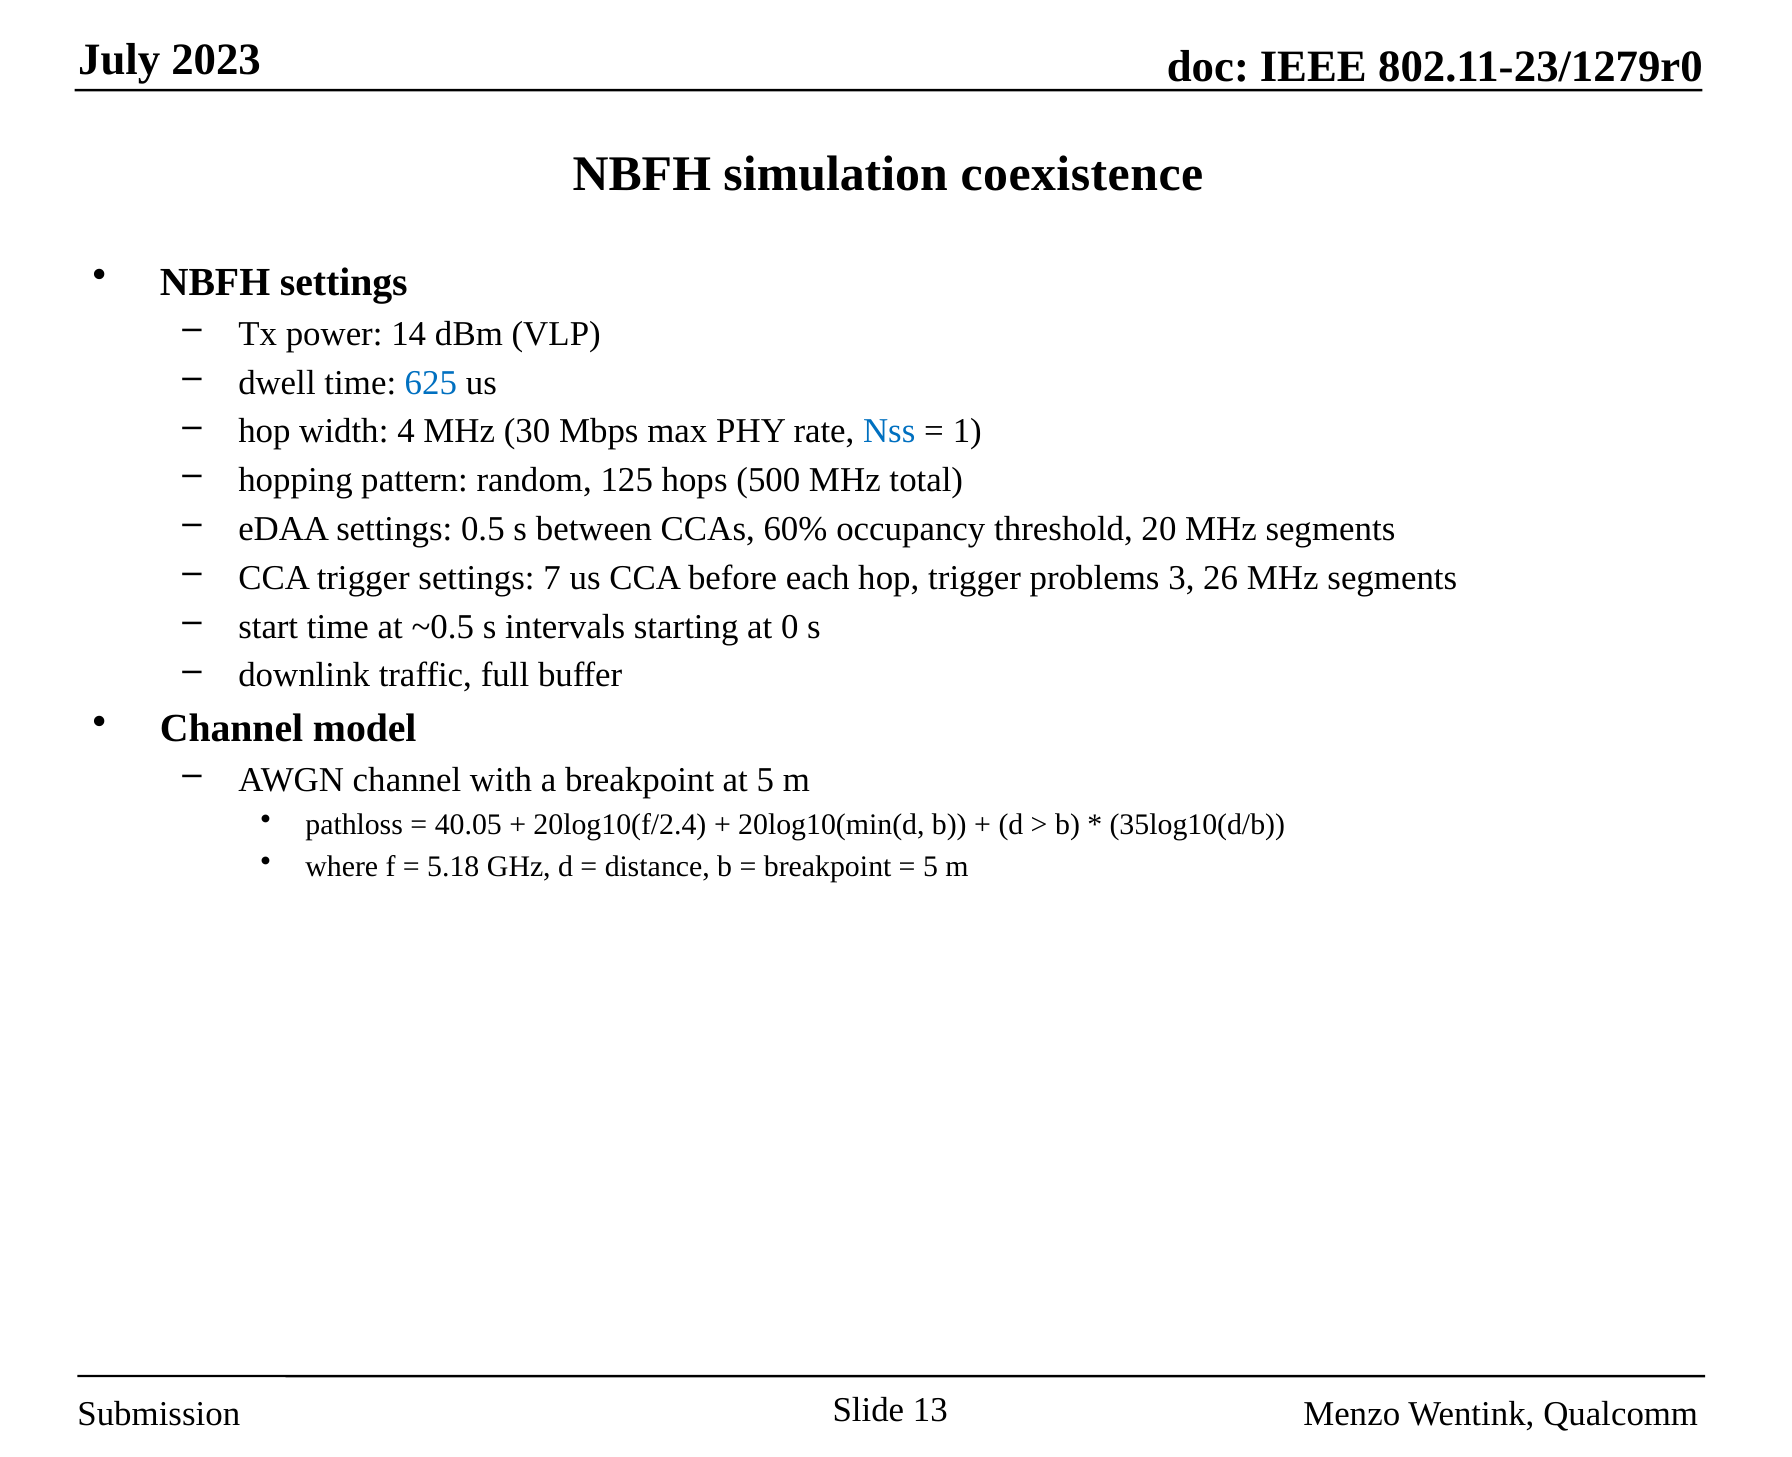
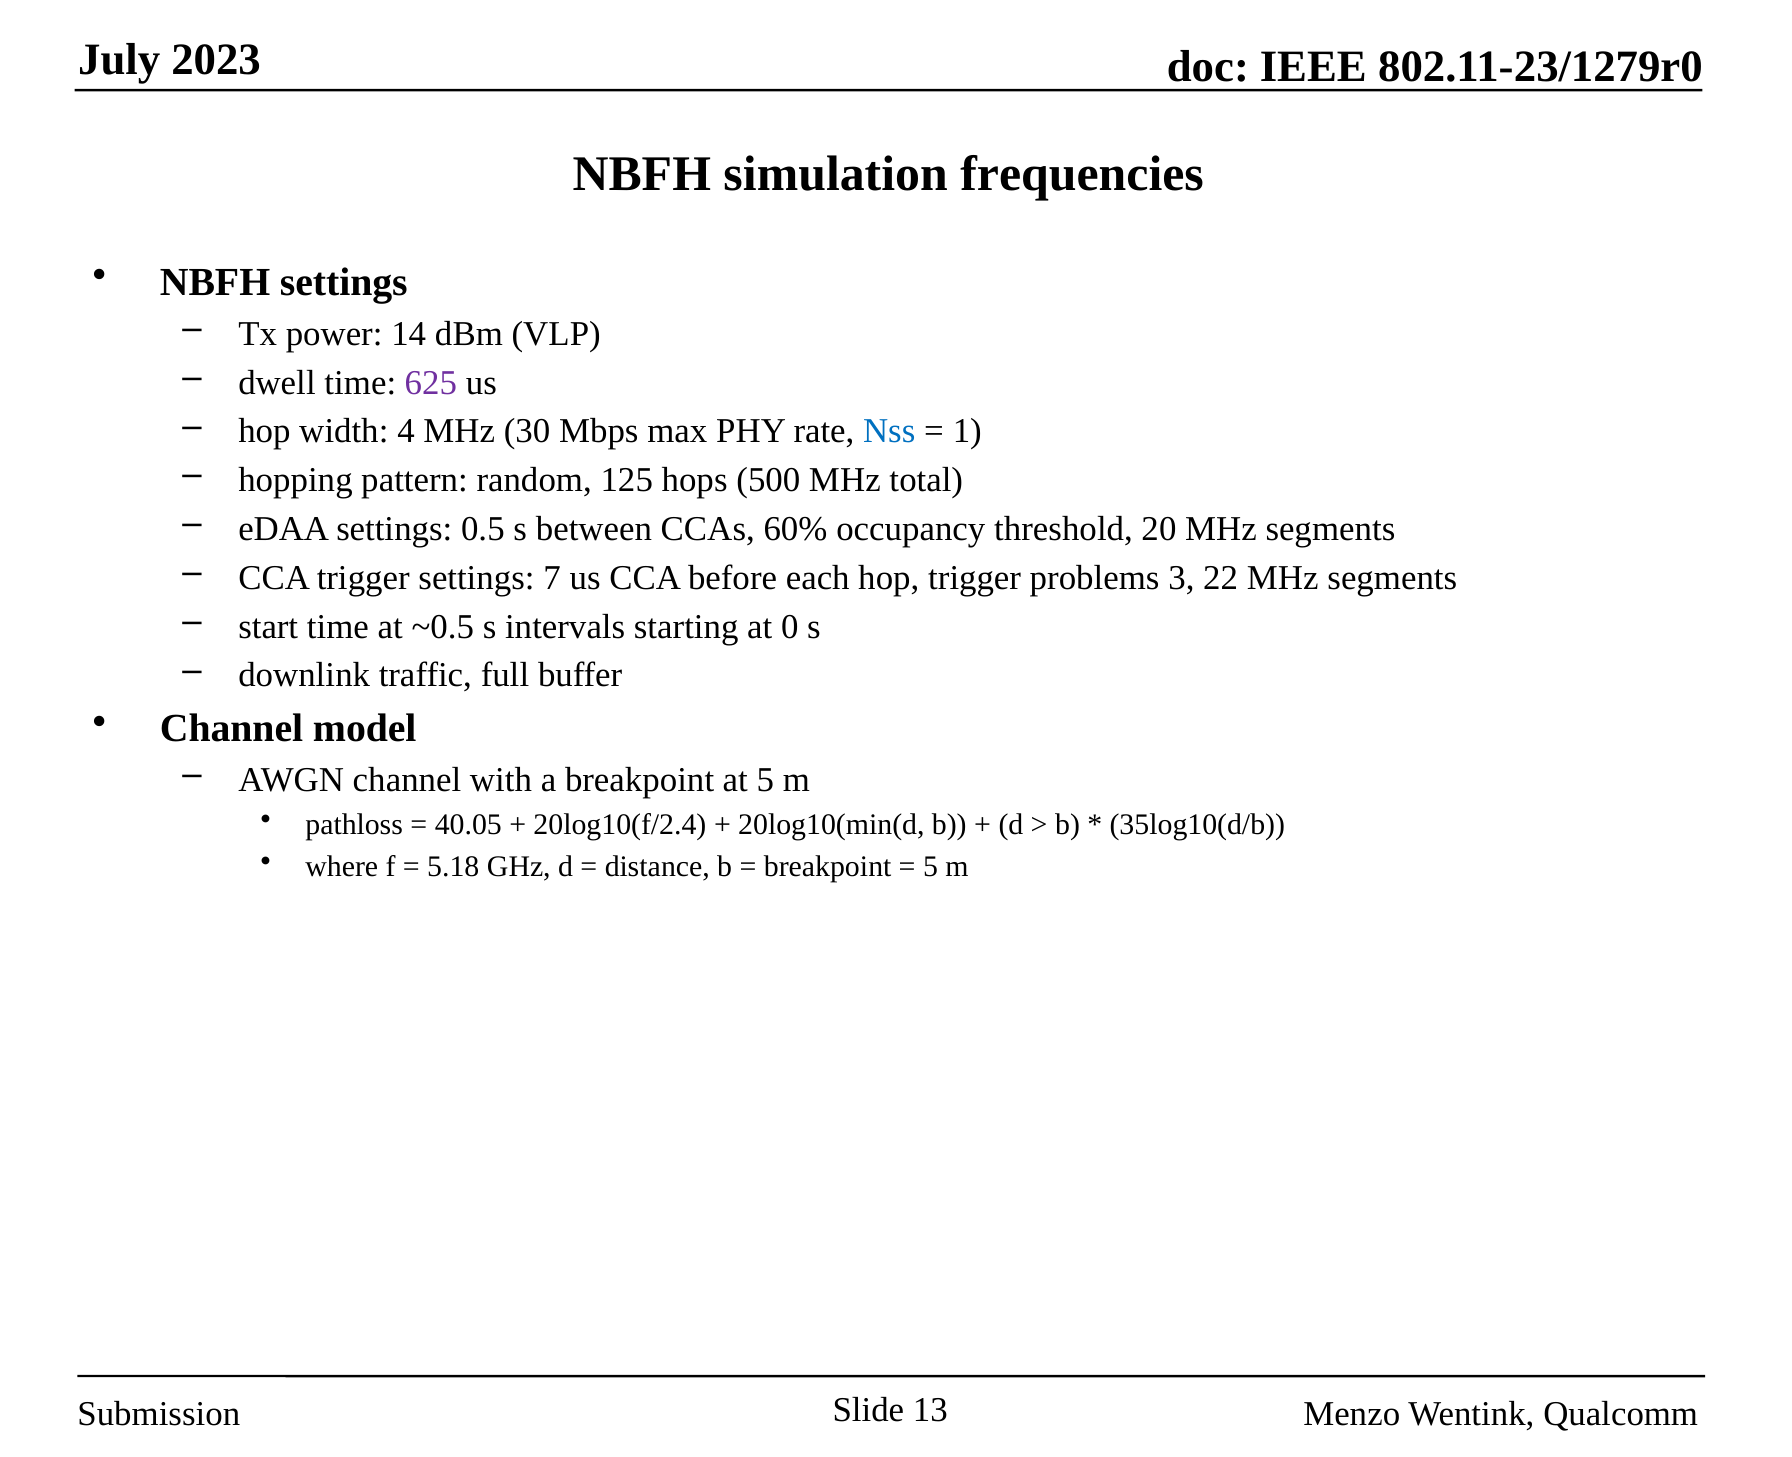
coexistence: coexistence -> frequencies (1082, 174)
625 colour: blue -> purple (431, 383)
26: 26 -> 22 (1221, 578)
